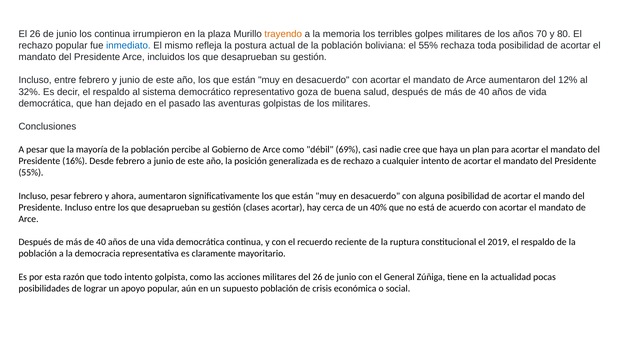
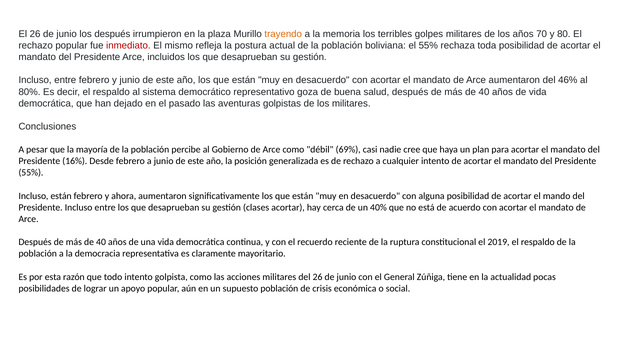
los continua: continua -> después (112, 34)
inmediato colour: blue -> red (128, 46)
12%: 12% -> 46% (568, 80)
32%: 32% -> 80% (29, 92)
Incluso pesar: pesar -> están (61, 196)
